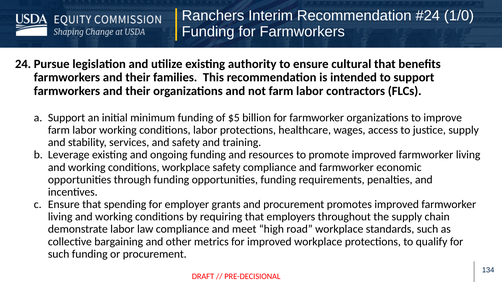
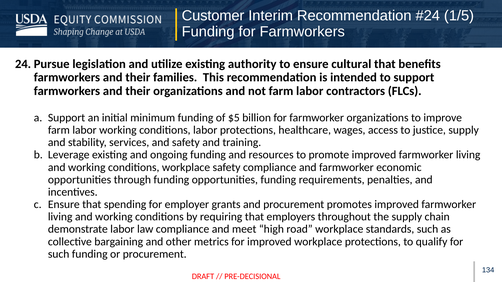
Ranchers: Ranchers -> Customer (213, 16)
1/0: 1/0 -> 1/5 (459, 16)
